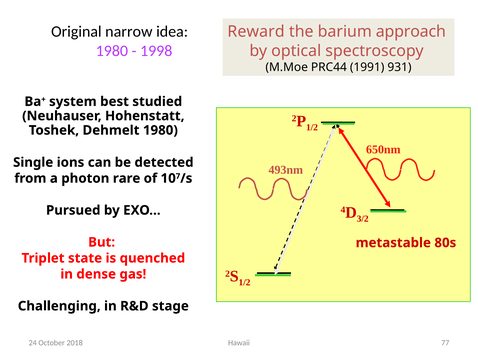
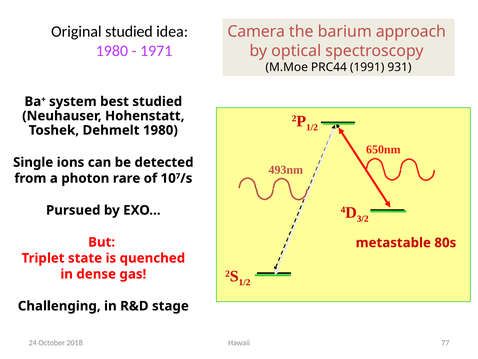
Original narrow: narrow -> studied (129, 32)
Reward: Reward -> Camera (256, 32)
1998: 1998 -> 1971 (156, 51)
